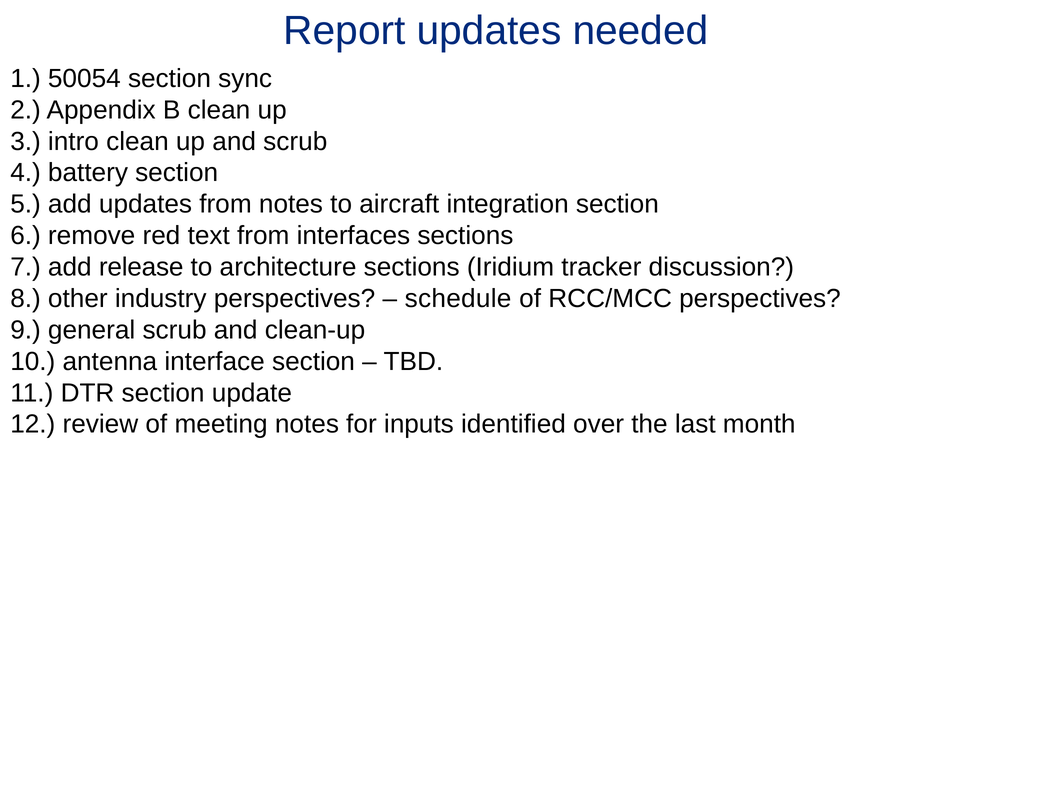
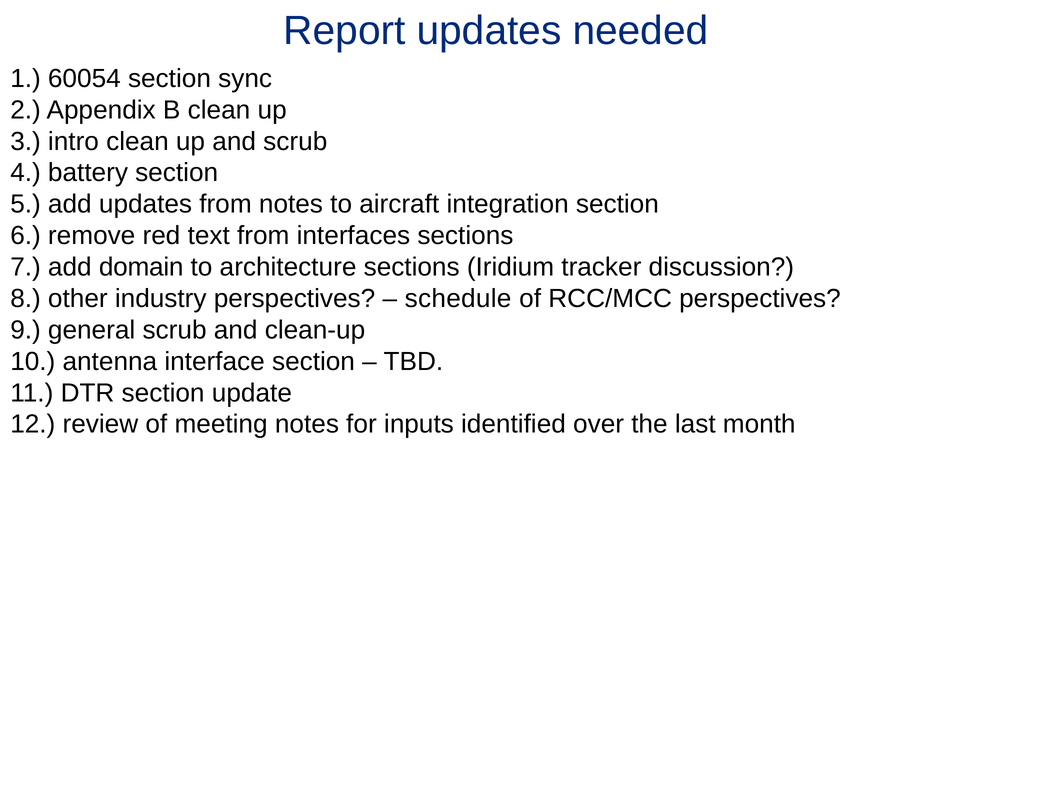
50054: 50054 -> 60054 (84, 78)
release: release -> domain (141, 267)
